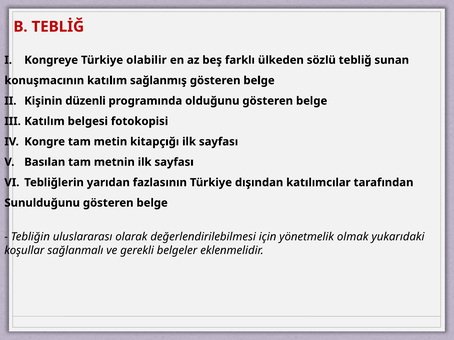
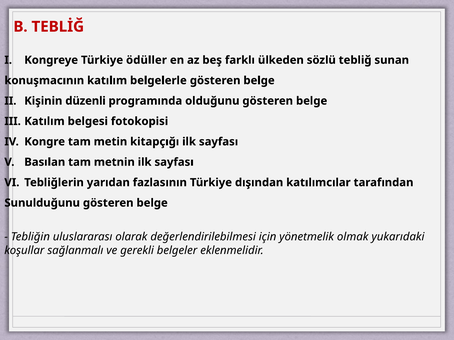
olabilir: olabilir -> ödüller (146, 60)
sağlanmış: sağlanmış -> belgelerle (158, 81)
